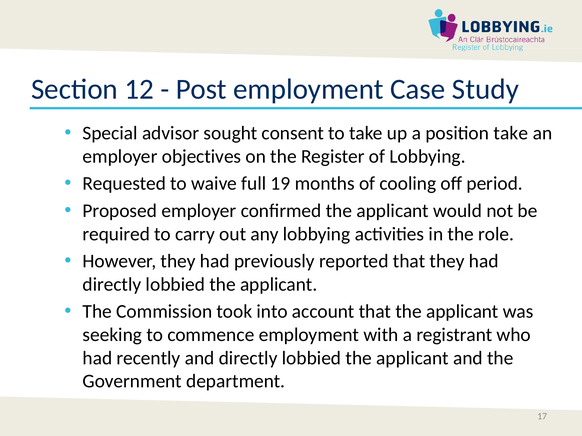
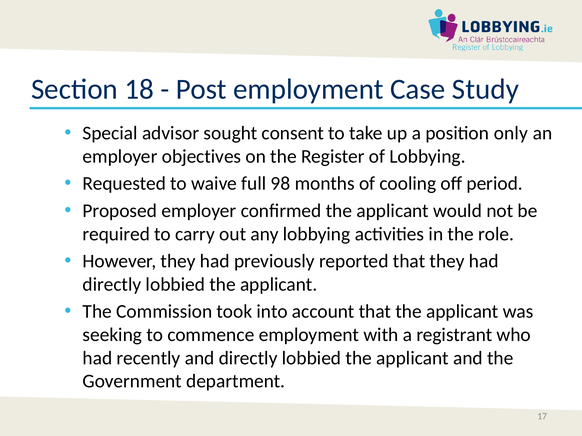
12: 12 -> 18 (139, 89)
position take: take -> only (511, 133)
19: 19 -> 98 (280, 184)
